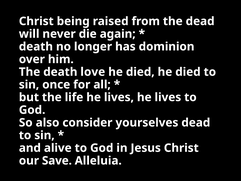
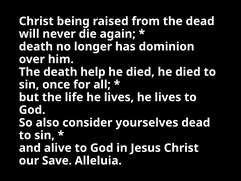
love: love -> help (93, 72)
